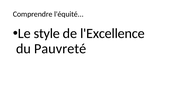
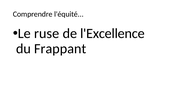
style: style -> ruse (47, 33)
Pauvreté: Pauvreté -> Frappant (60, 49)
